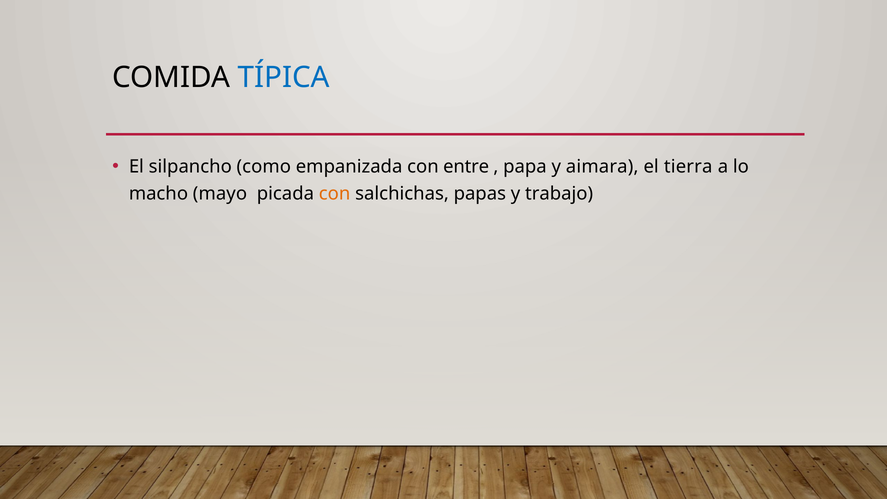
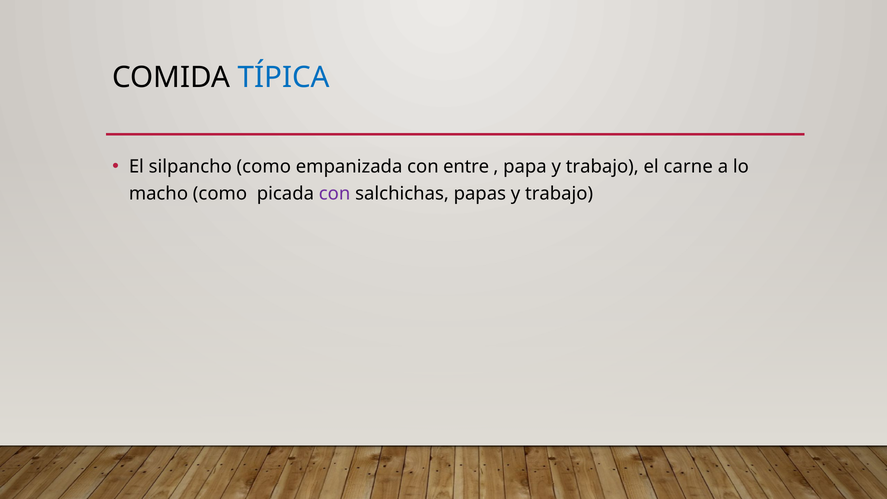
papa y aimara: aimara -> trabajo (602, 167)
tierra: tierra -> carne (688, 167)
macho mayo: mayo -> como (220, 193)
con colour: orange -> purple (335, 193)
